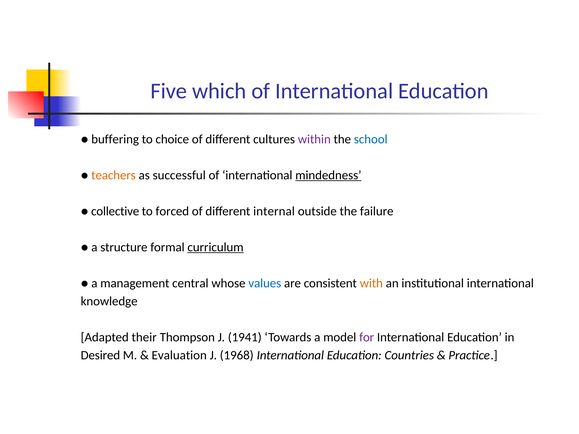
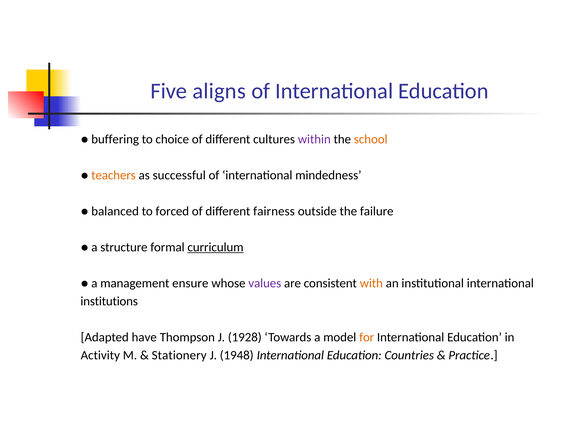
which: which -> aligns (219, 91)
school colour: blue -> orange (371, 139)
mindedness underline: present -> none (328, 175)
collective: collective -> balanced (115, 211)
internal: internal -> fairness (274, 211)
central: central -> ensure (190, 283)
values colour: blue -> purple (265, 283)
knowledge: knowledge -> institutions (109, 301)
their: their -> have (144, 337)
1941: 1941 -> 1928 (245, 337)
for colour: purple -> orange (367, 337)
Desired: Desired -> Activity (100, 355)
Evaluation: Evaluation -> Stationery (179, 355)
1968: 1968 -> 1948 (237, 355)
